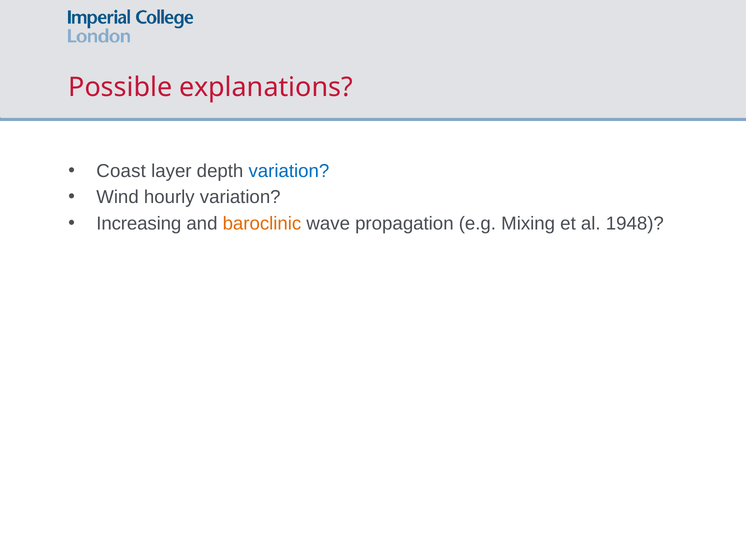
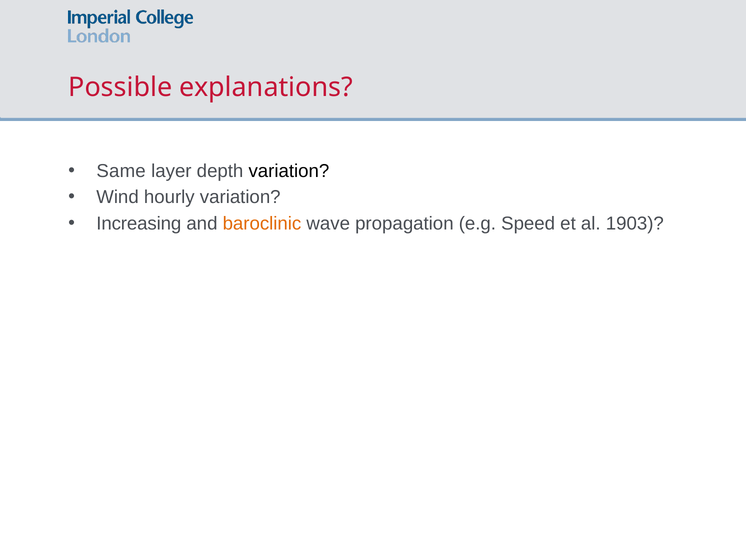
Coast: Coast -> Same (121, 171)
variation colour: blue -> black (289, 171)
Mixing: Mixing -> Speed (528, 223)
1948: 1948 -> 1903 (635, 223)
